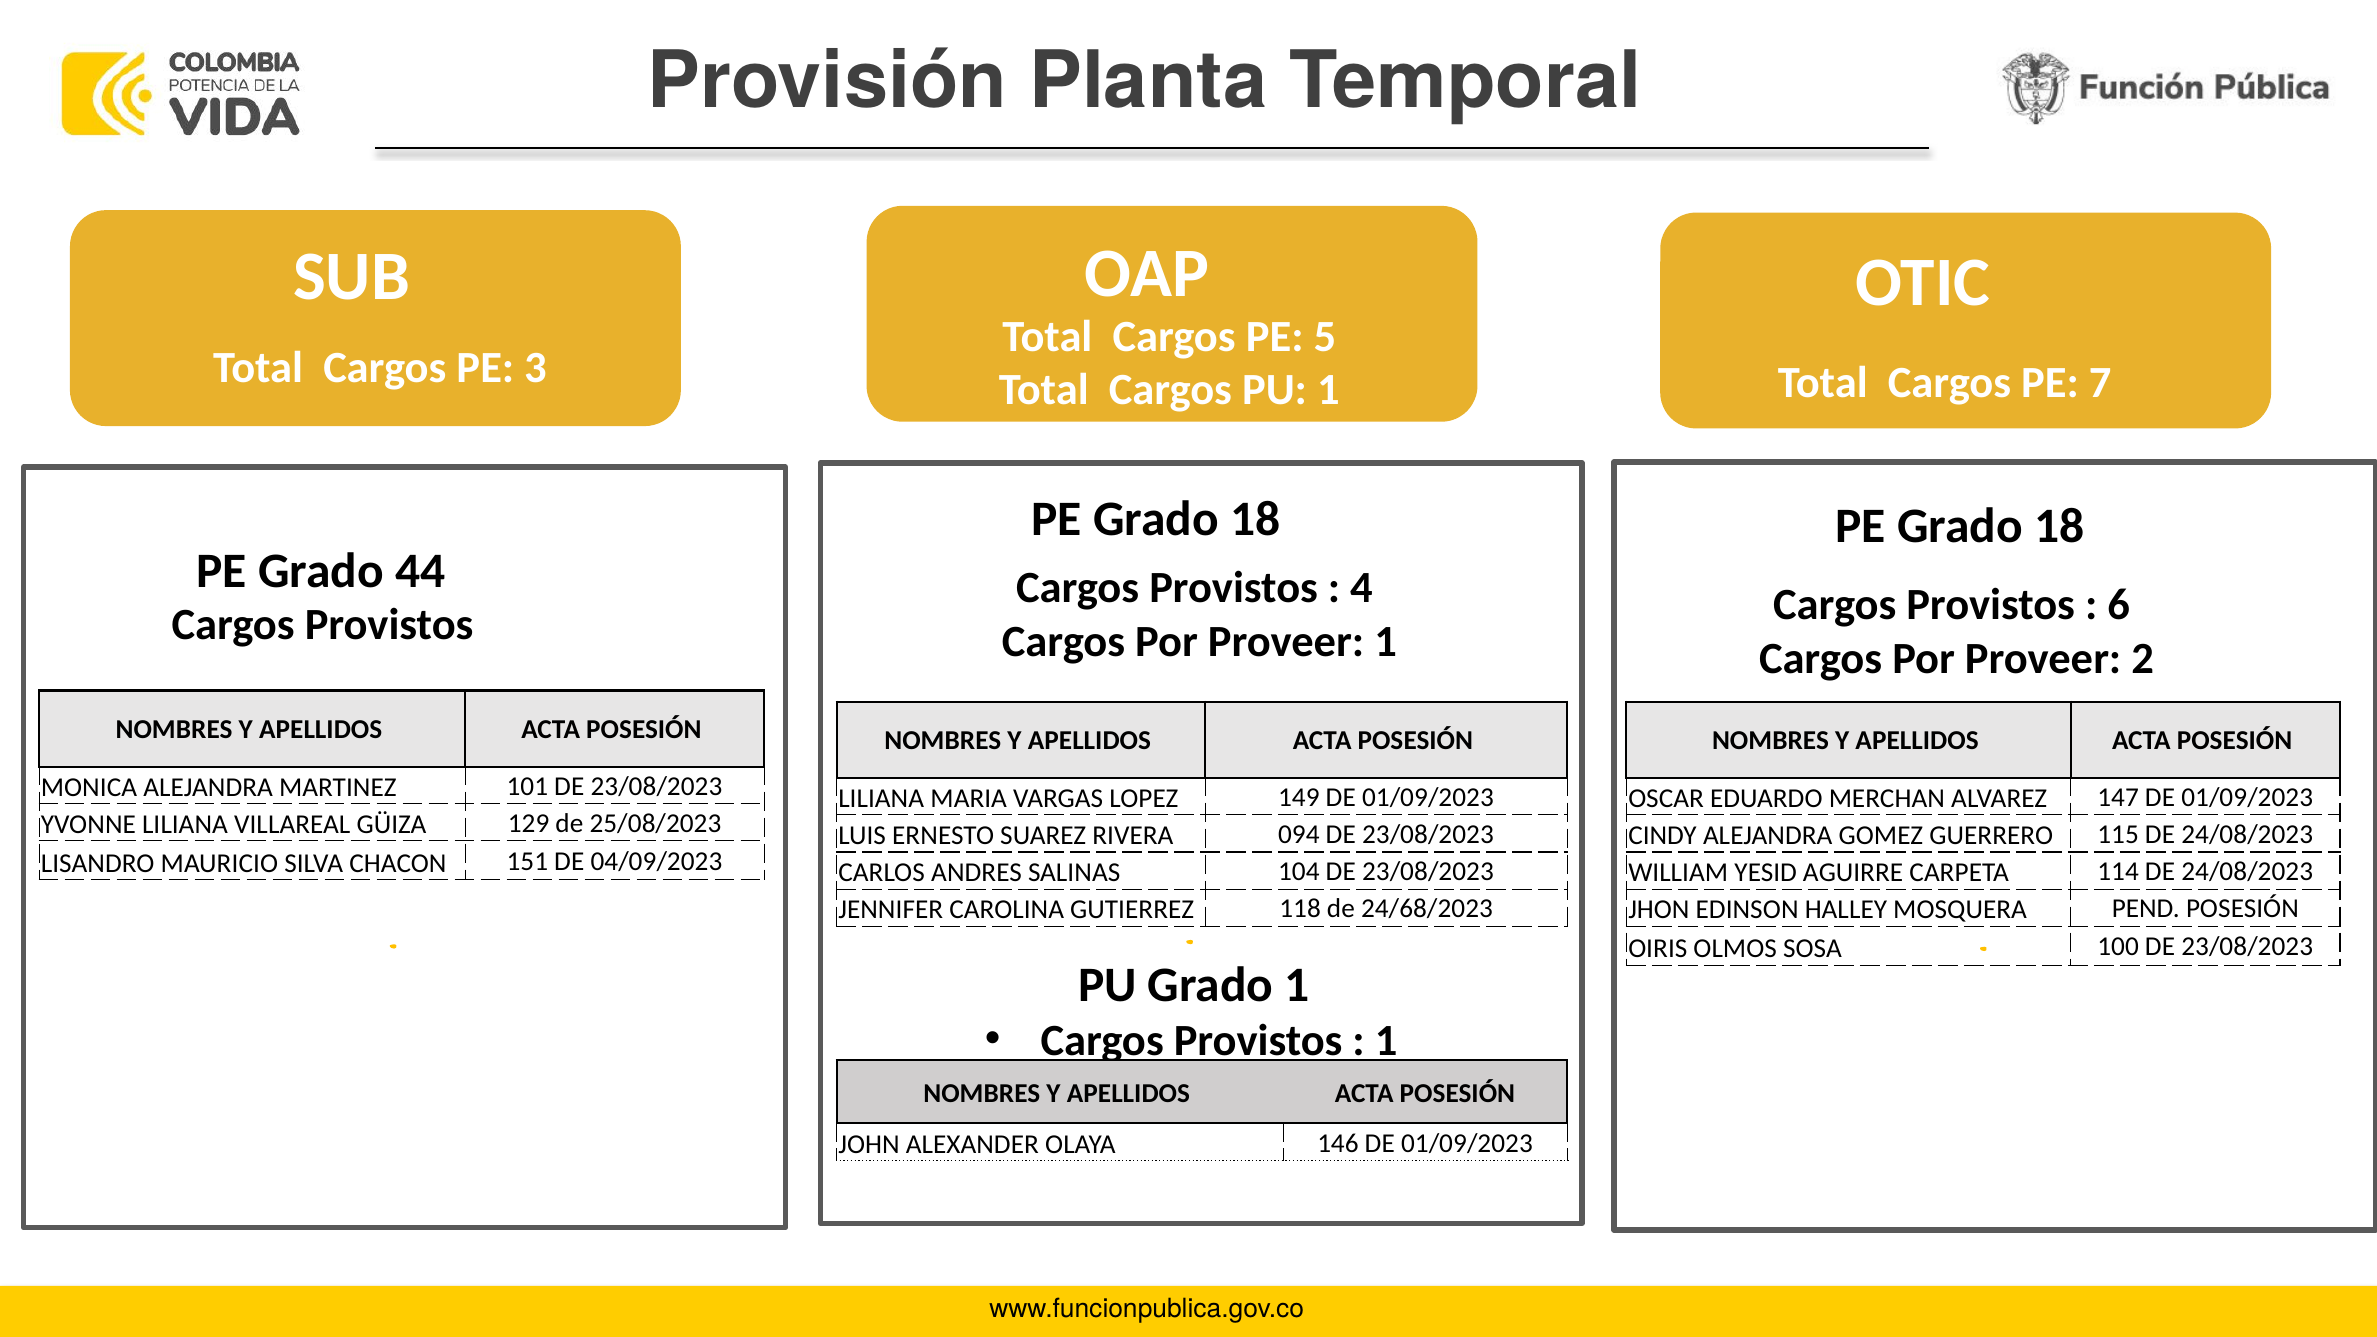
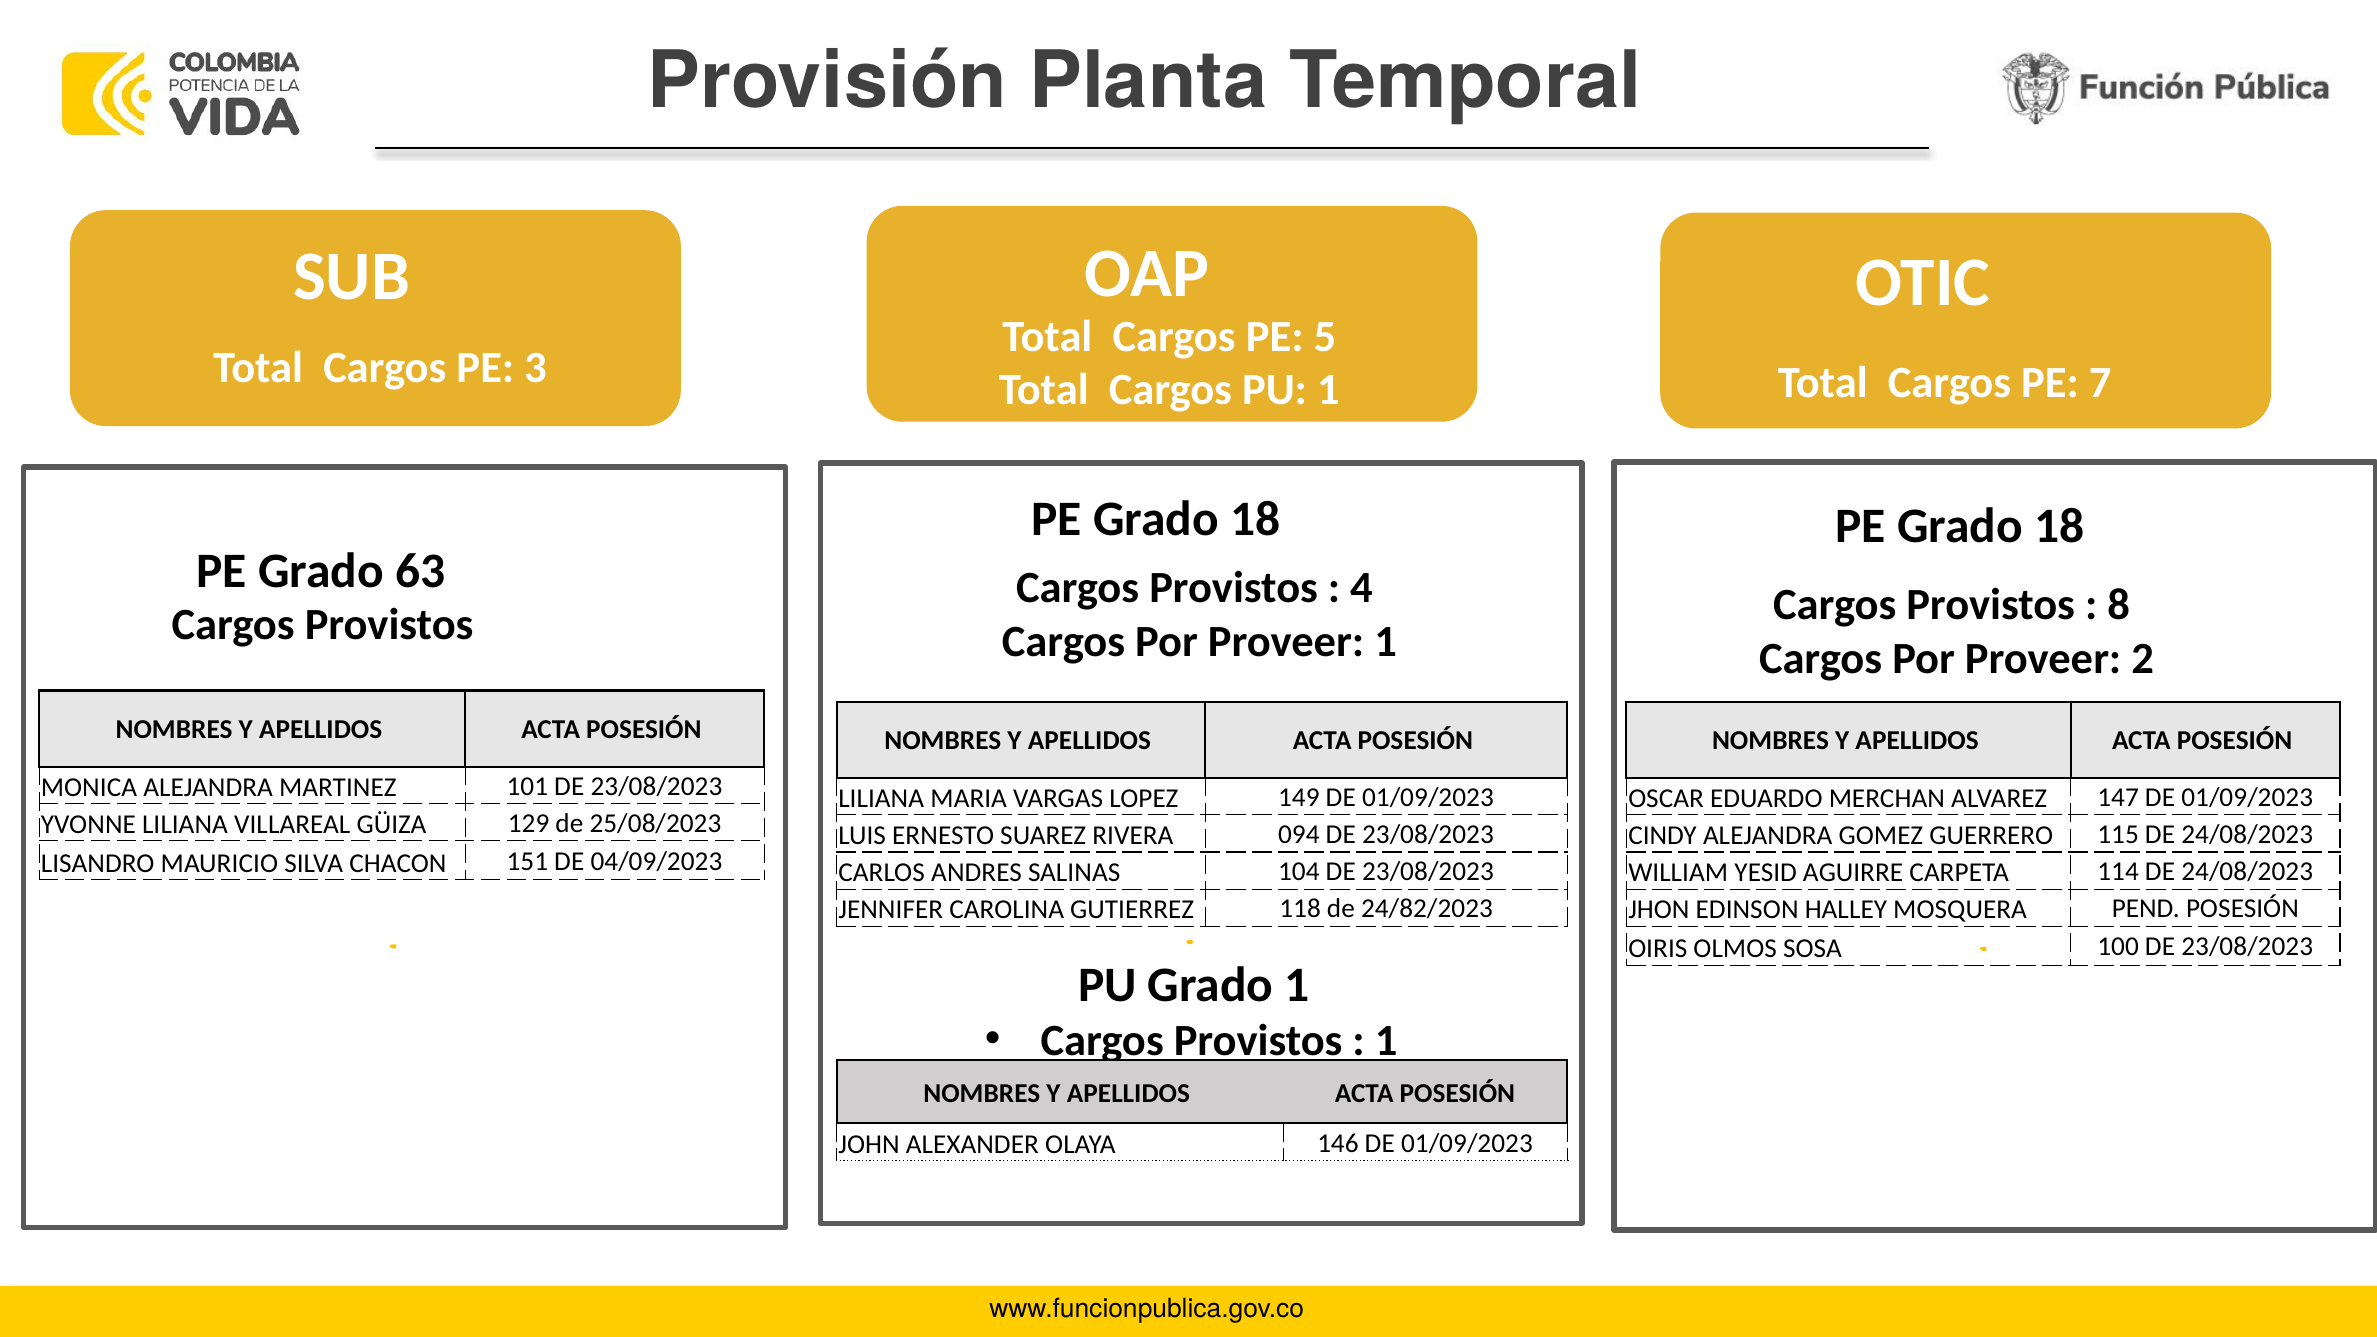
44: 44 -> 63 (420, 571)
6: 6 -> 8 (2119, 605)
24/68/2023: 24/68/2023 -> 24/82/2023 (1427, 909)
